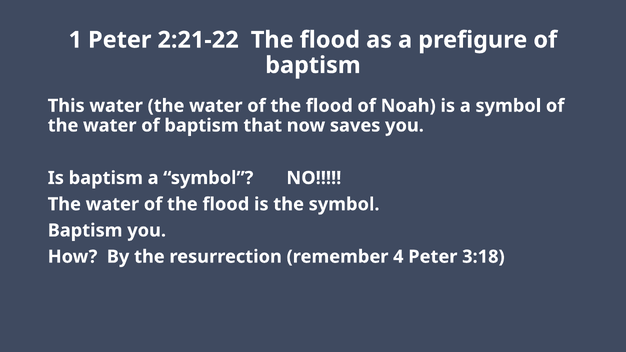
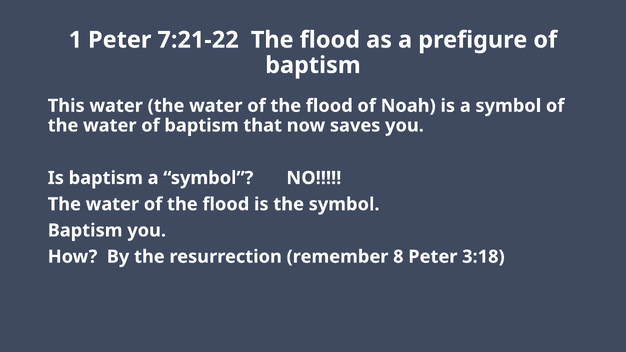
2:21-22: 2:21-22 -> 7:21-22 (198, 40)
4: 4 -> 8 (398, 257)
